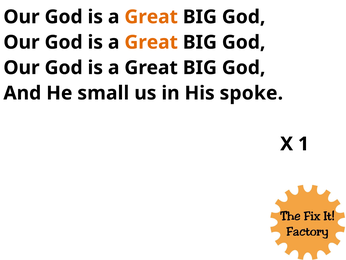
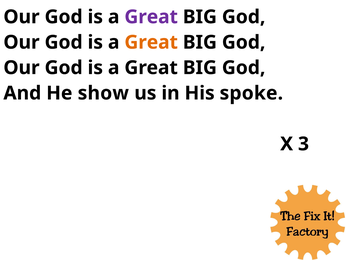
Great colour: orange -> purple (151, 17)
small: small -> show (103, 93)
1: 1 -> 3 (304, 144)
